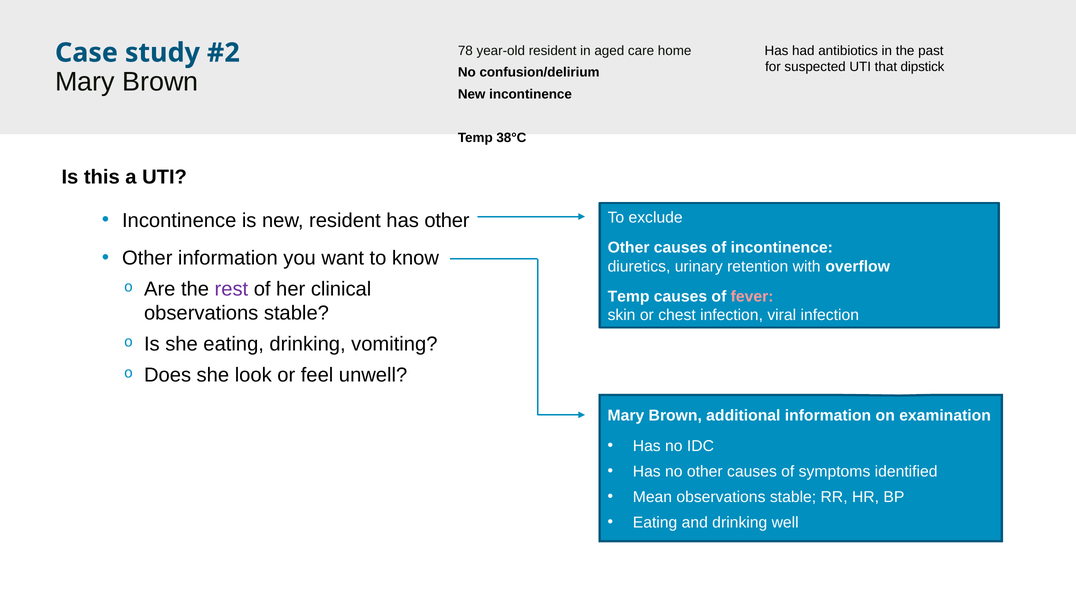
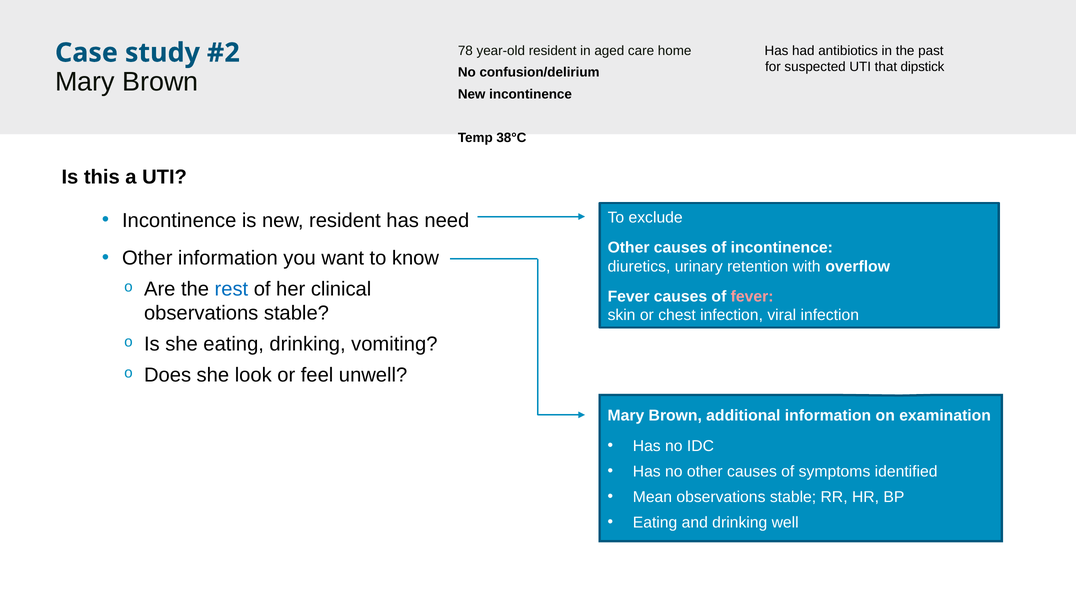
has other: other -> need (447, 220)
rest colour: purple -> blue (231, 289)
Temp: Temp -> Fever (629, 297)
